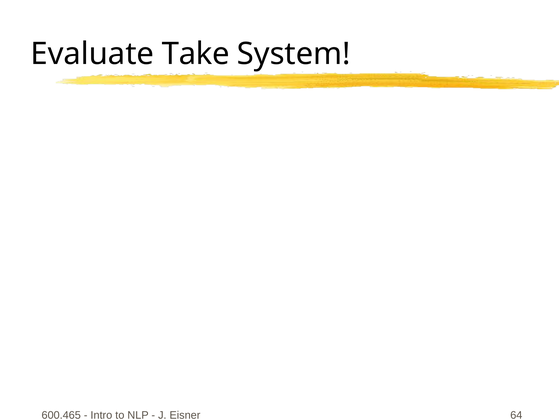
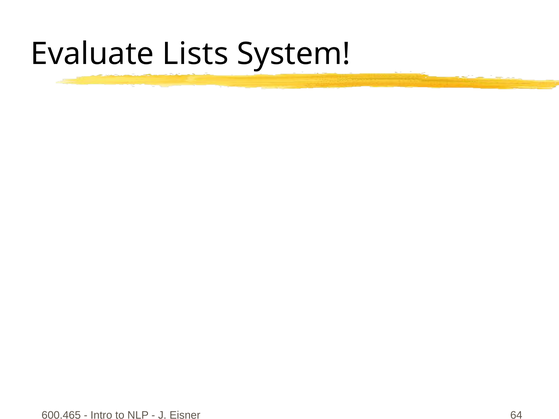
Take: Take -> Lists (195, 54)
